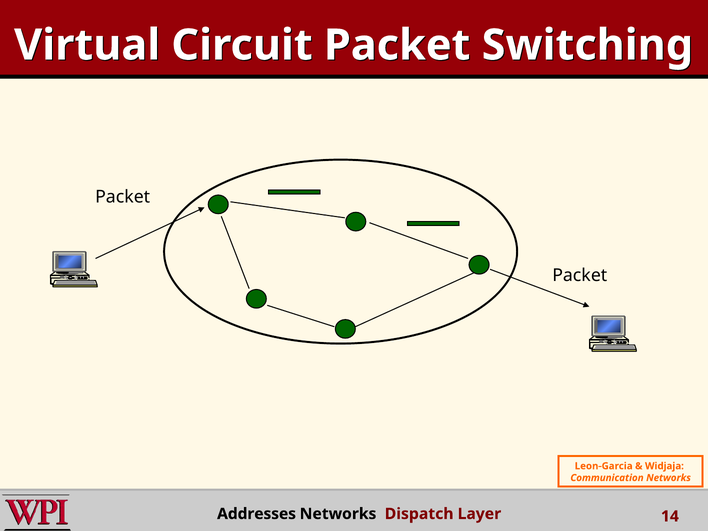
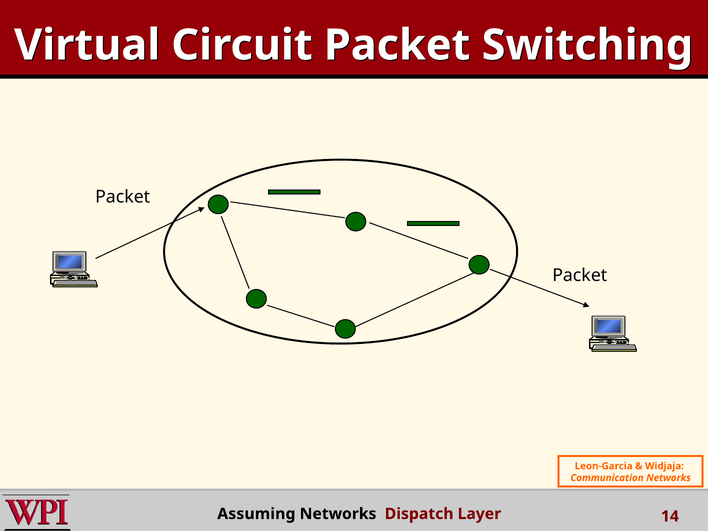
Addresses: Addresses -> Assuming (256, 514)
